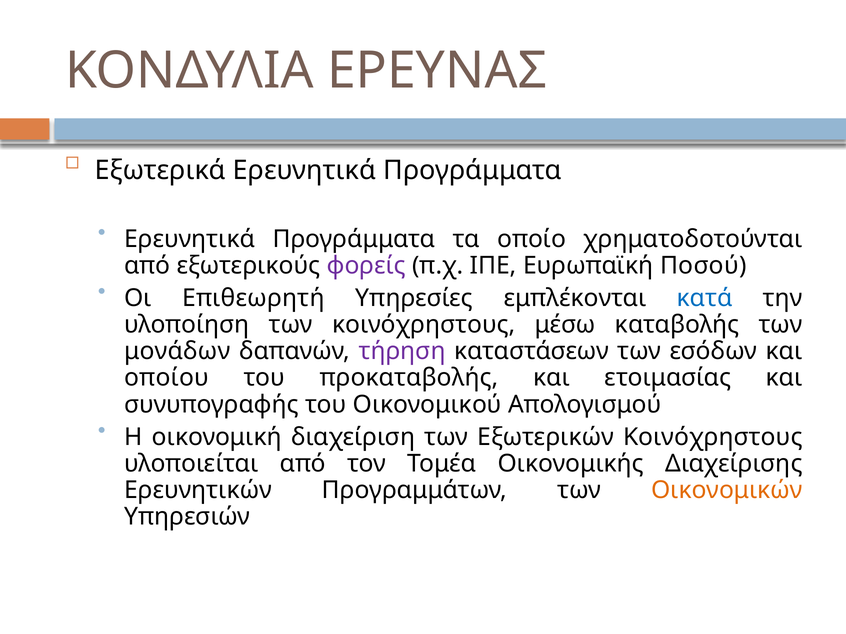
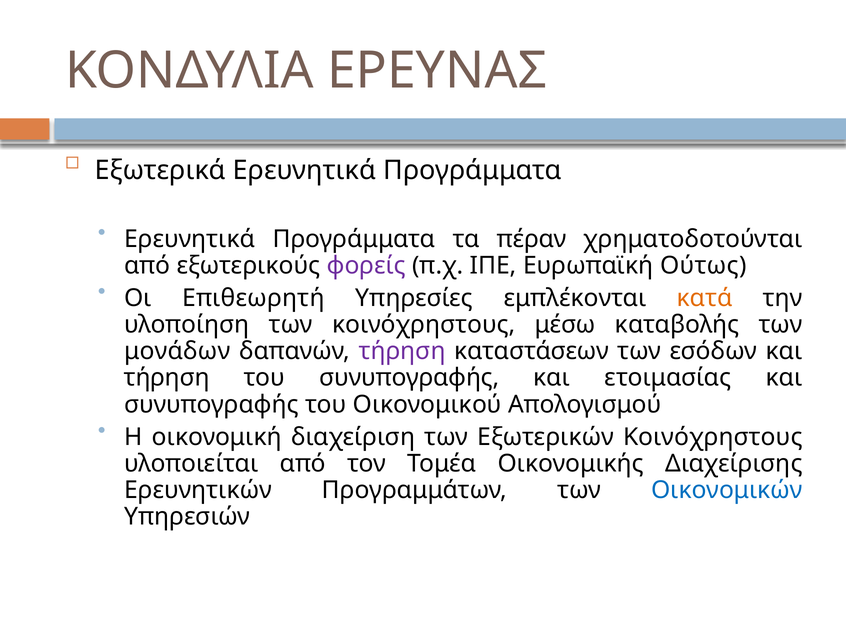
οποίο: οποίο -> πέραν (532, 239)
Ποσού: Ποσού -> Ούτως (703, 266)
κατά colour: blue -> orange (705, 298)
οποίου: οποίου -> τήρηση (167, 378)
του προκαταβολής: προκαταβολής -> συνυπογραφής (409, 378)
Οικονομικών colour: orange -> blue (727, 491)
